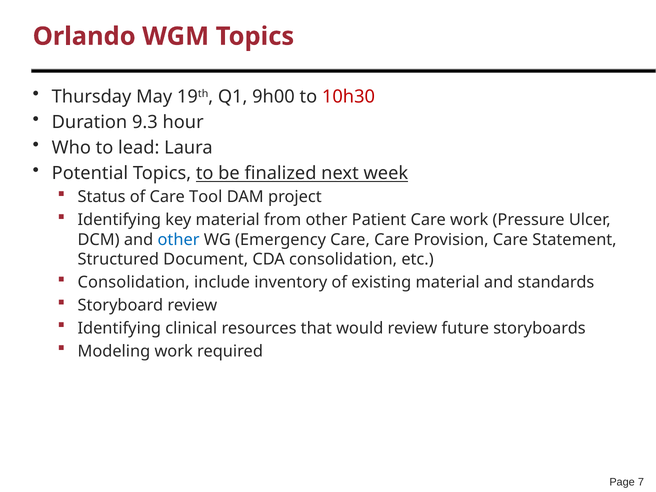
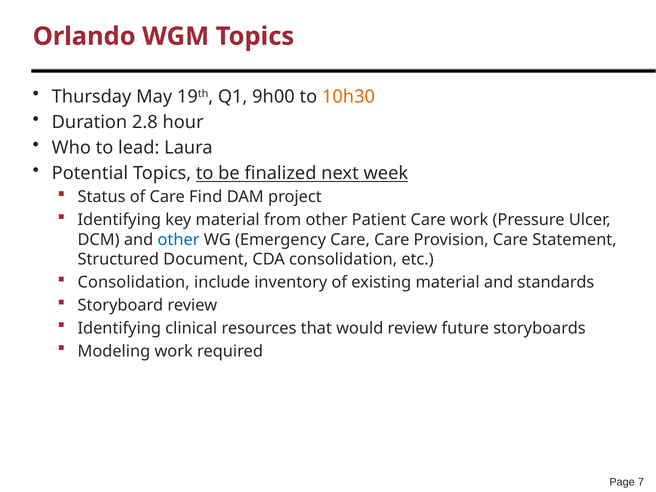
10h30 colour: red -> orange (348, 97)
9.3: 9.3 -> 2.8 (145, 122)
Tool: Tool -> Find (206, 197)
